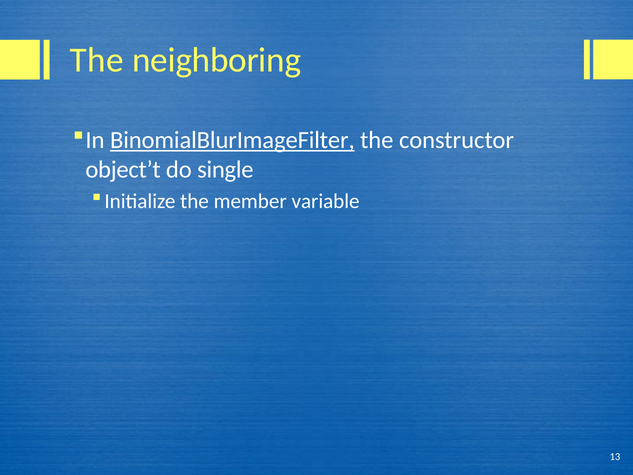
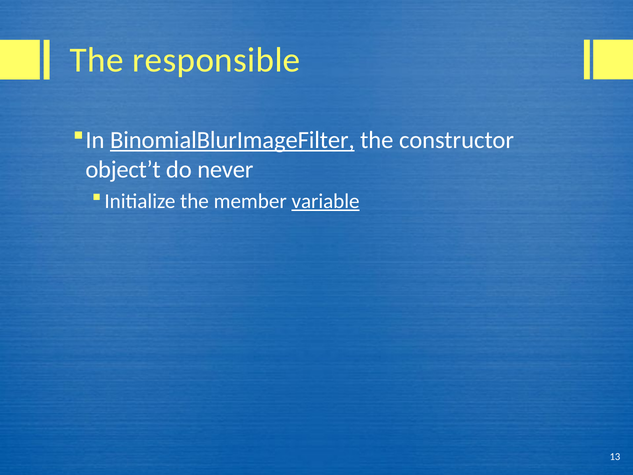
neighboring: neighboring -> responsible (216, 60)
single: single -> never (225, 170)
variable underline: none -> present (326, 201)
